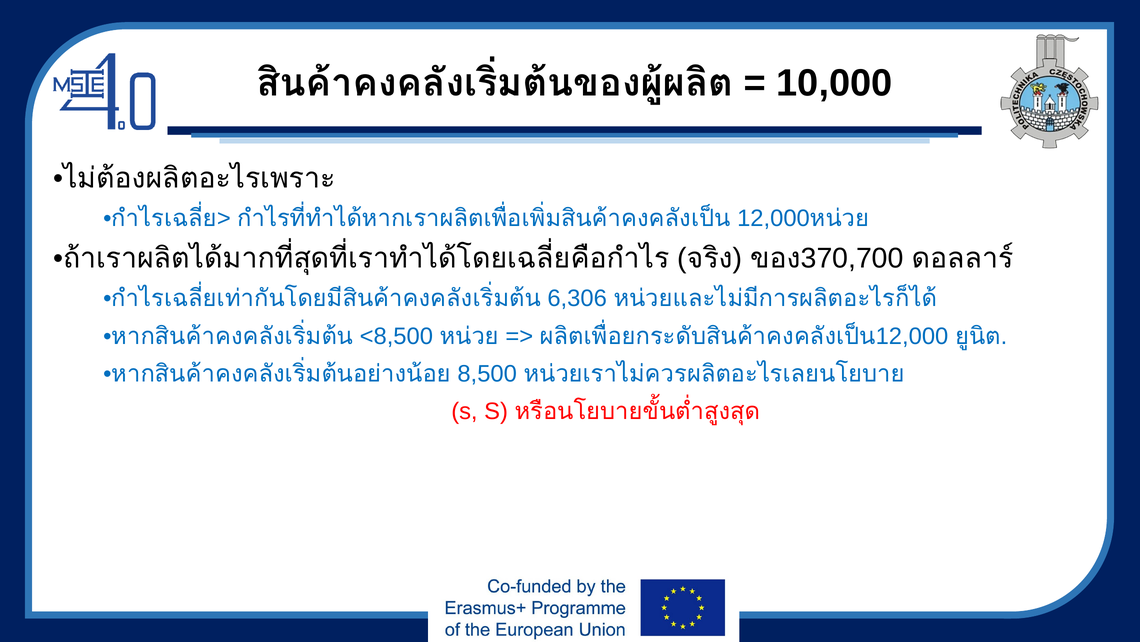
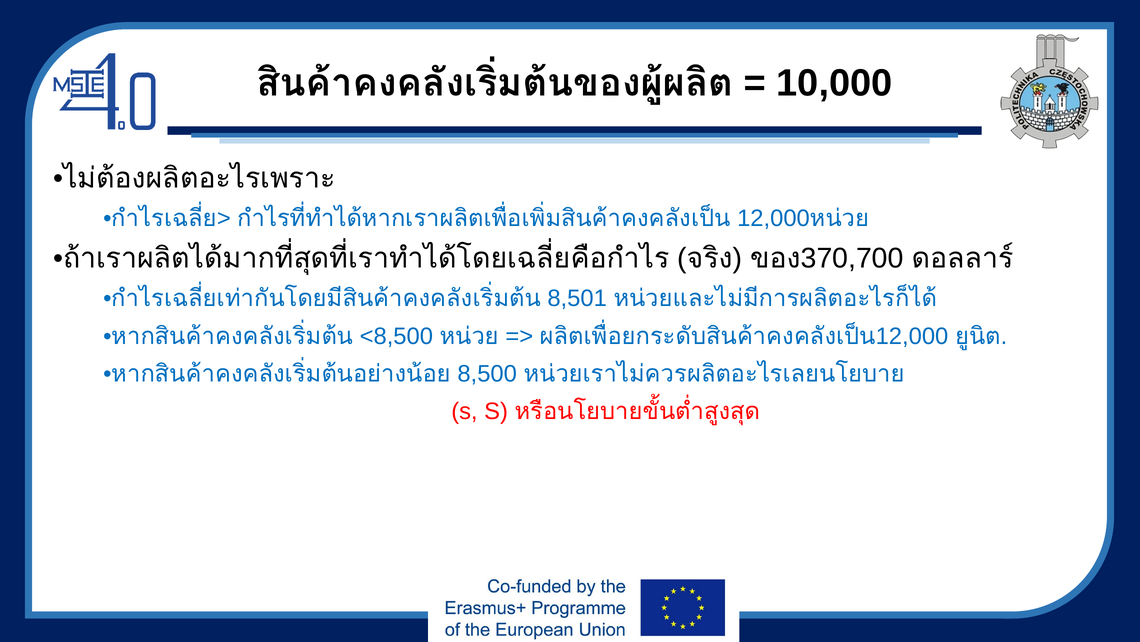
6,306: 6,306 -> 8,501 (577, 298)
